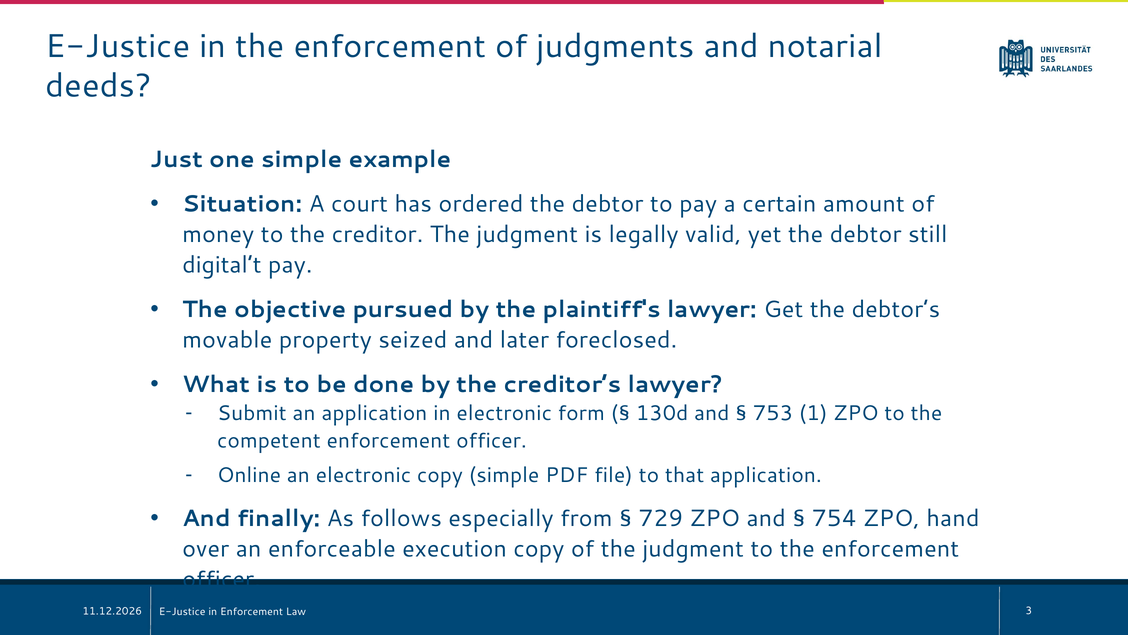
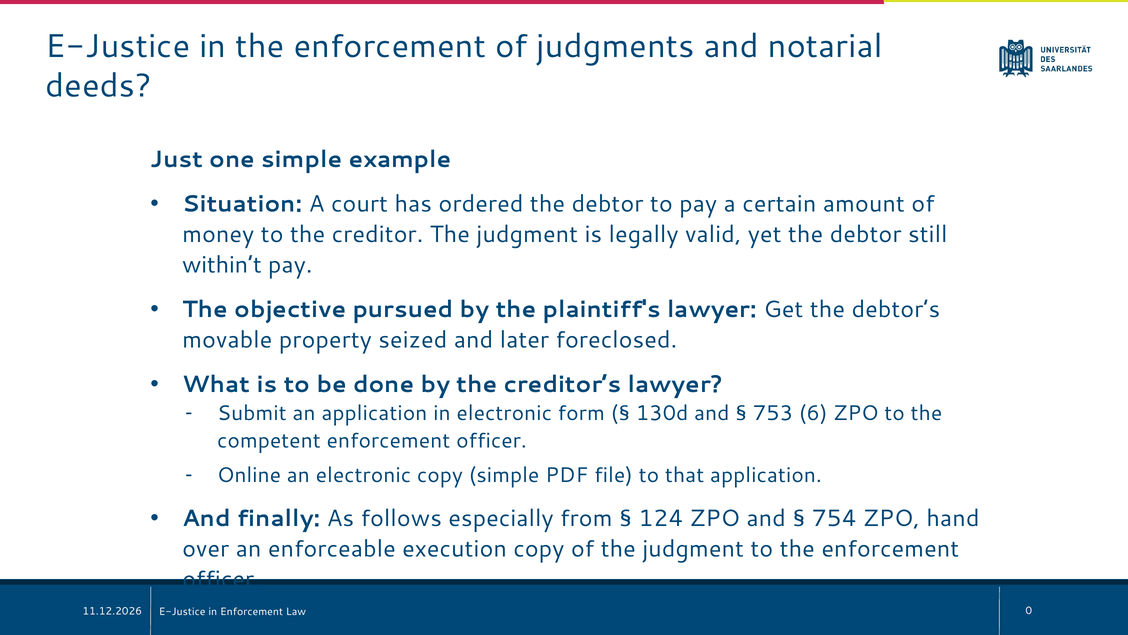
digital’t: digital’t -> within’t (222, 265)
1: 1 -> 6 (813, 413)
729: 729 -> 124 (661, 518)
3: 3 -> 0 (1029, 610)
